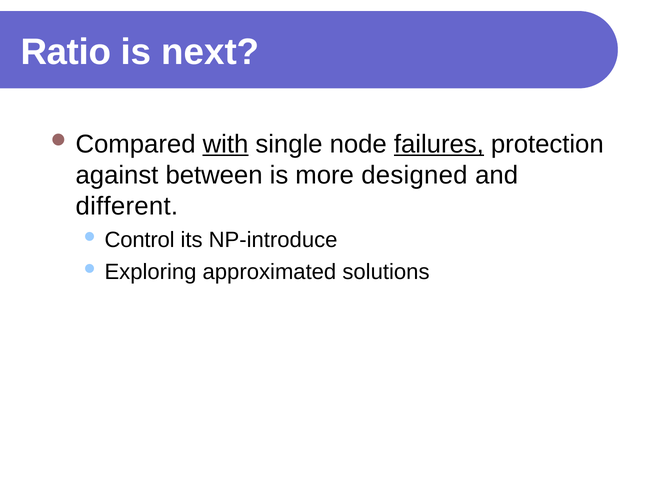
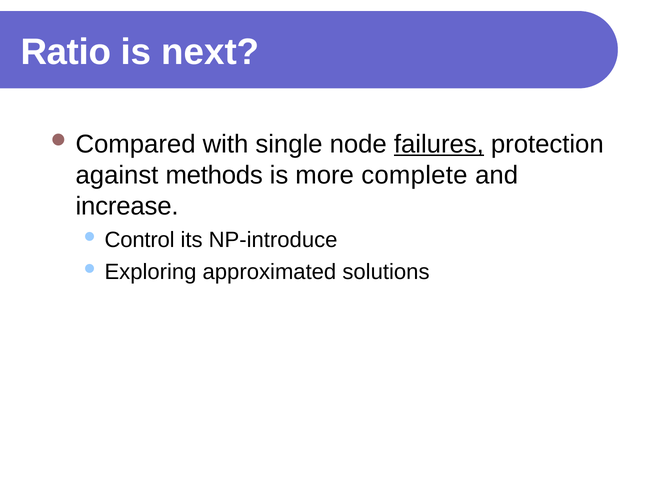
with underline: present -> none (225, 144)
between: between -> methods (214, 175)
designed: designed -> complete (414, 175)
different: different -> increase (127, 206)
